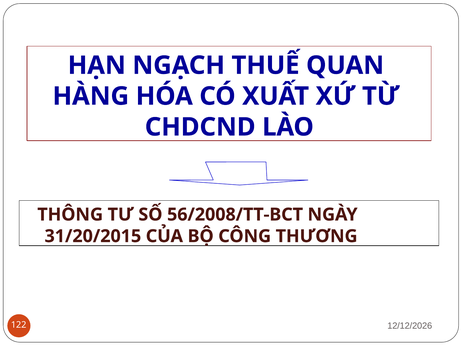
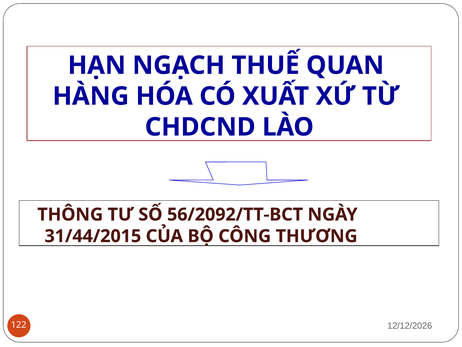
56/2008/TT-BCT: 56/2008/TT-BCT -> 56/2092/TT-BCT (235, 214)
31/20/2015: 31/20/2015 -> 31/44/2015 (93, 236)
